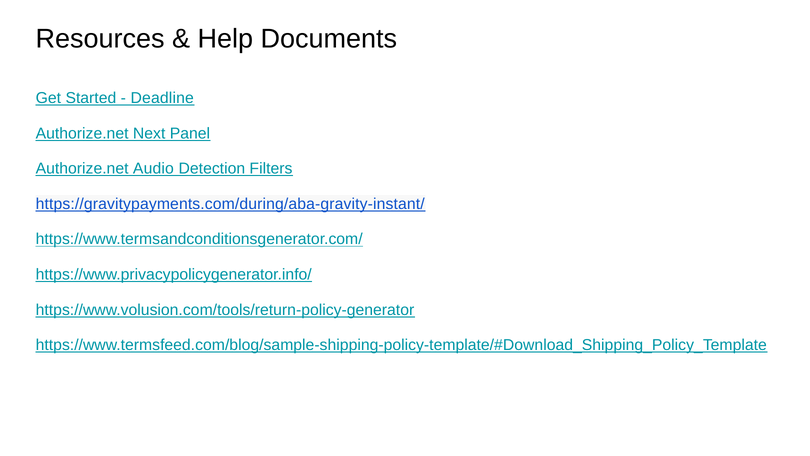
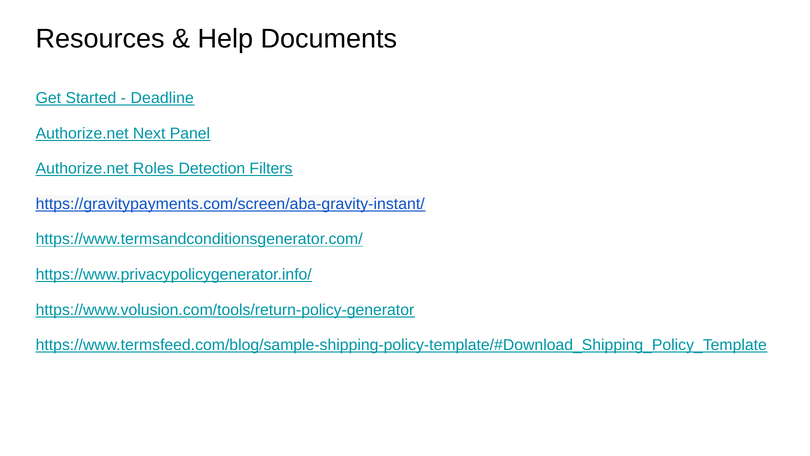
Audio: Audio -> Roles (153, 169)
https://gravitypayments.com/during/aba-gravity-instant/: https://gravitypayments.com/during/aba-gravity-instant/ -> https://gravitypayments.com/screen/aba-gravity-instant/ (230, 204)
